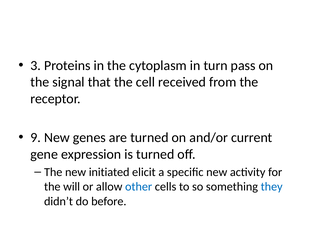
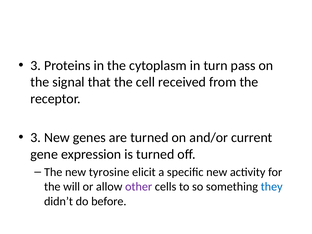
9: 9 -> 3 (36, 138)
initiated: initiated -> tyrosine (109, 172)
other colour: blue -> purple (139, 187)
